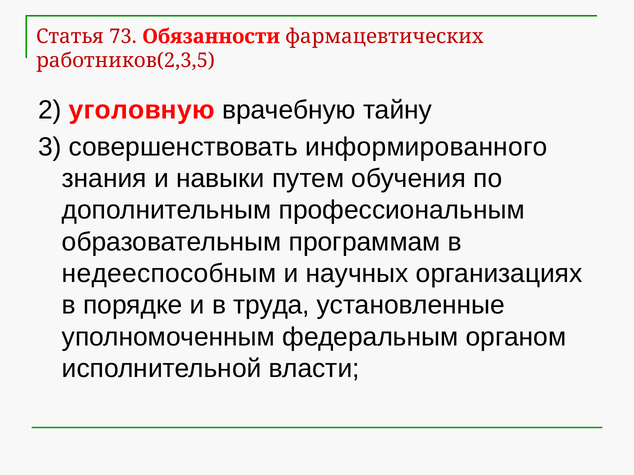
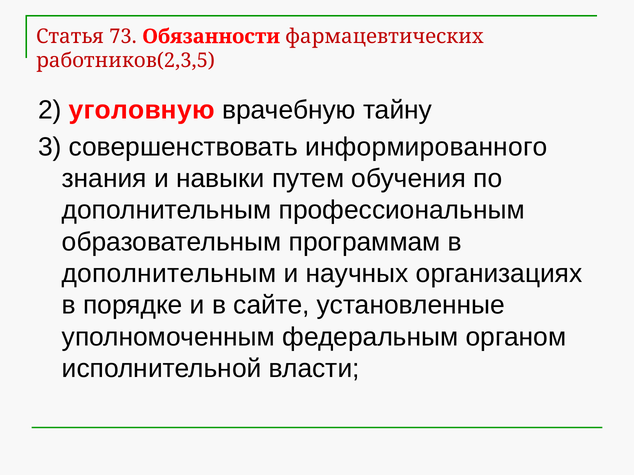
недееспособным: недееспособным -> дополнительным (169, 274)
труда: труда -> сайте (272, 306)
